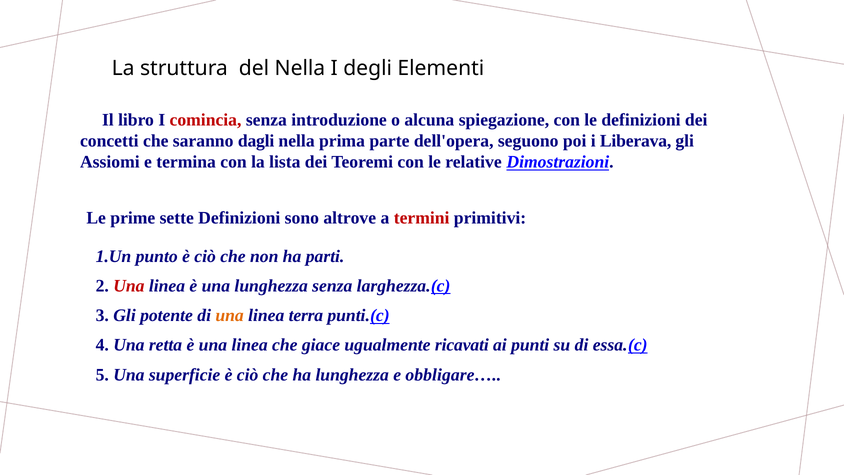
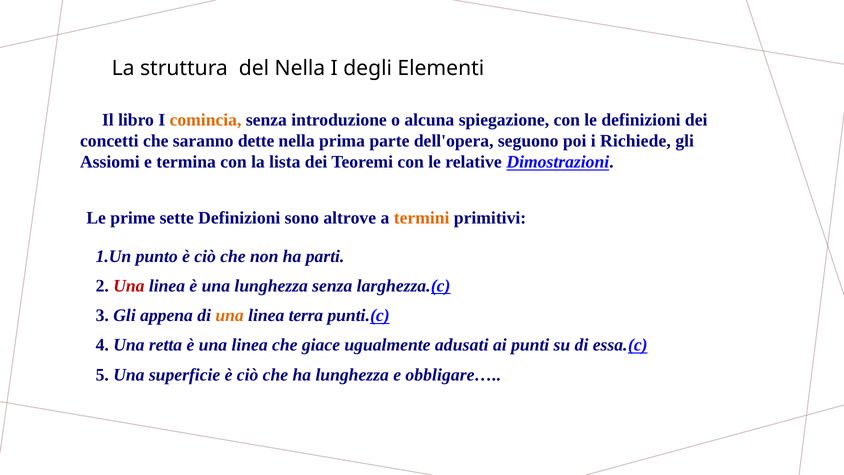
comincia colour: red -> orange (206, 120)
dagli: dagli -> dette (256, 141)
Liberava: Liberava -> Richiede (635, 141)
termini colour: red -> orange (422, 218)
potente: potente -> appena (167, 315)
ricavati: ricavati -> adusati (462, 345)
